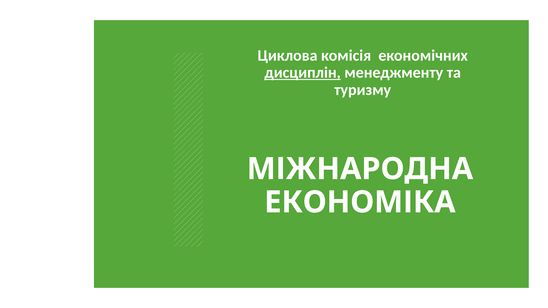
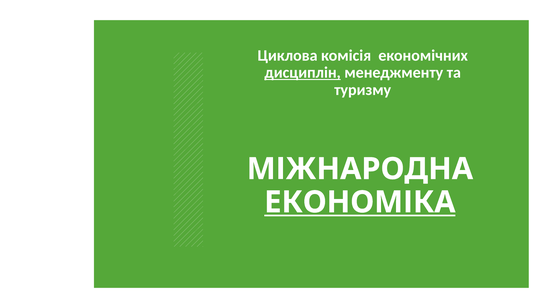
ЕКОНОМІКА underline: none -> present (360, 202)
